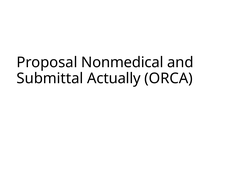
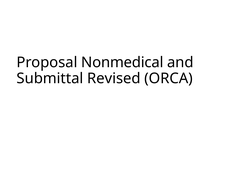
Actually: Actually -> Revised (114, 78)
